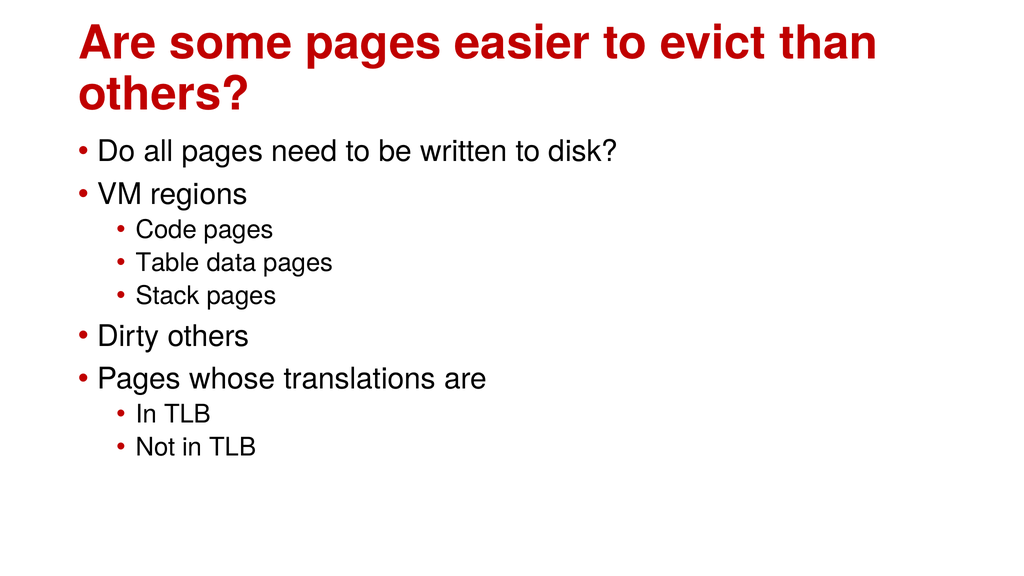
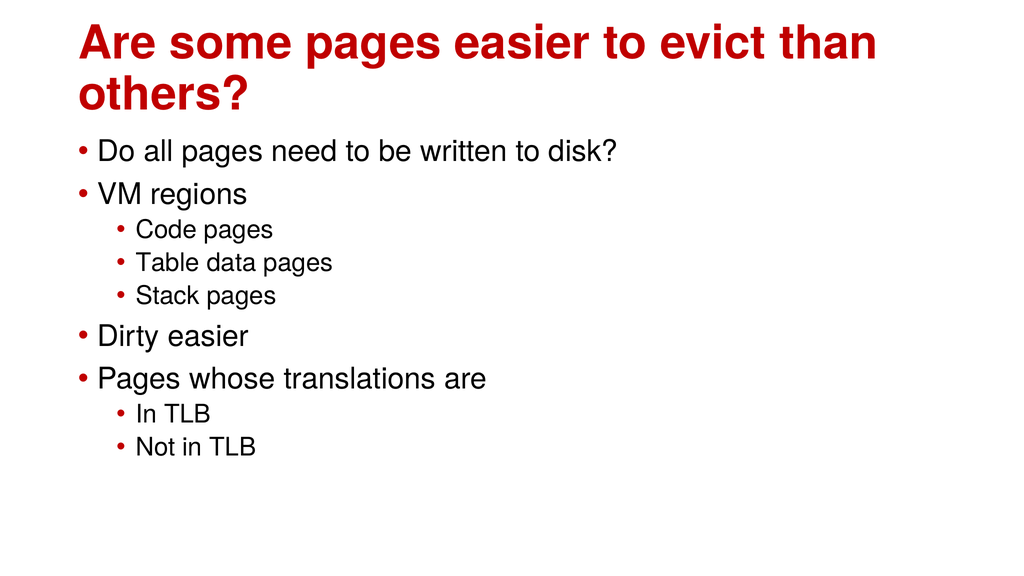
Dirty others: others -> easier (208, 336)
